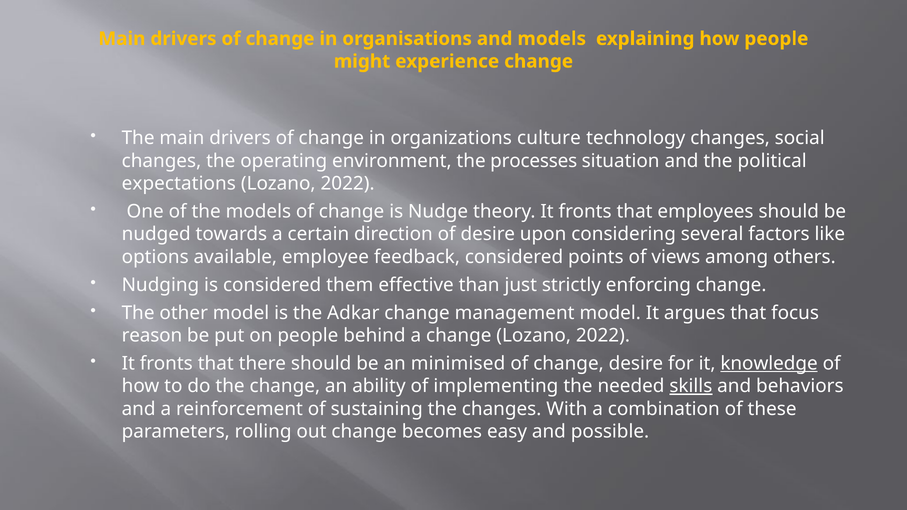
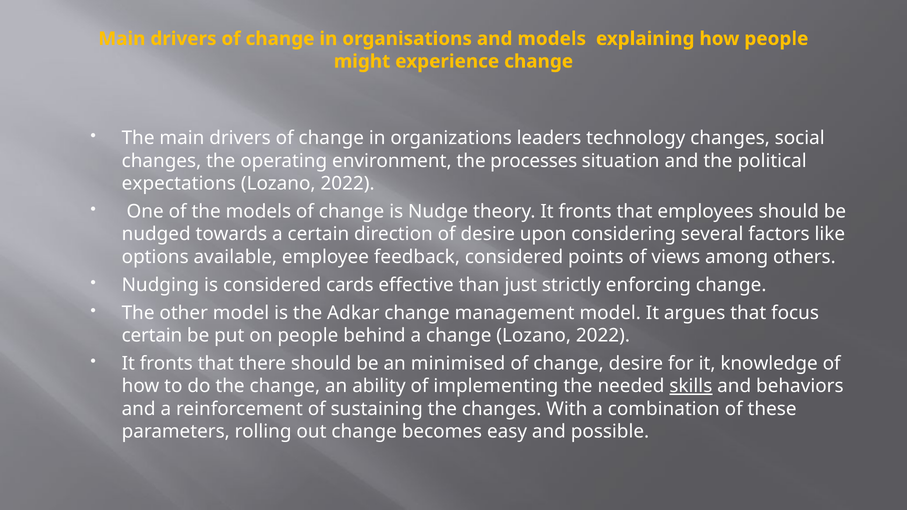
culture: culture -> leaders (549, 138)
them: them -> cards (350, 285)
reason: reason -> certain (152, 336)
knowledge underline: present -> none (769, 364)
